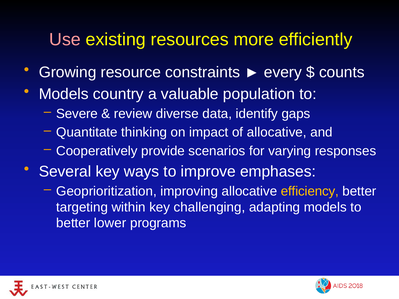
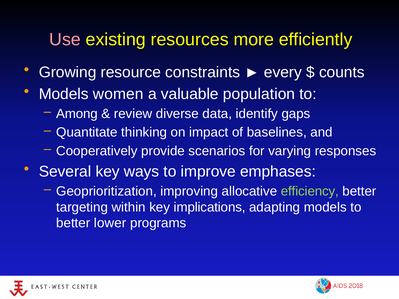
country: country -> women (118, 94)
Severe: Severe -> Among (77, 114)
of allocative: allocative -> baselines (277, 132)
efficiency colour: yellow -> light green (310, 191)
challenging: challenging -> implications (210, 207)
